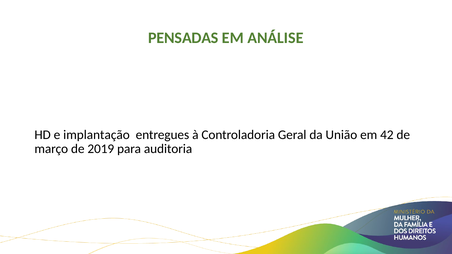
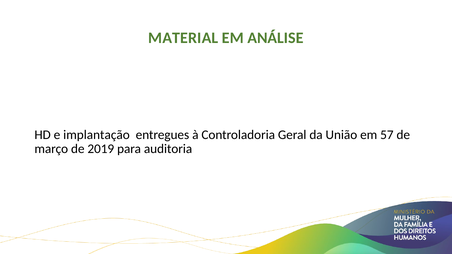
PENSADAS: PENSADAS -> MATERIAL (183, 38)
42: 42 -> 57 (387, 135)
